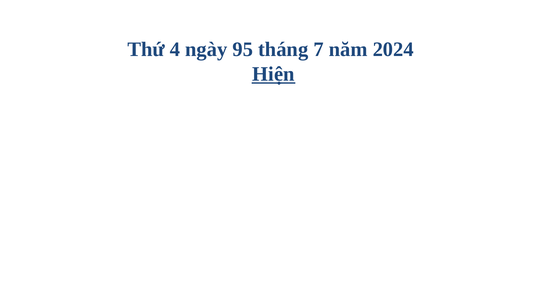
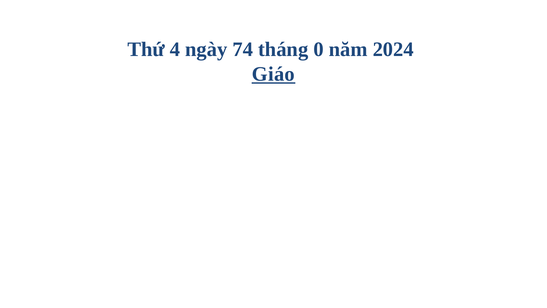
95: 95 -> 74 (243, 49)
7: 7 -> 0 (319, 49)
Hiện: Hiện -> Giáo (273, 74)
